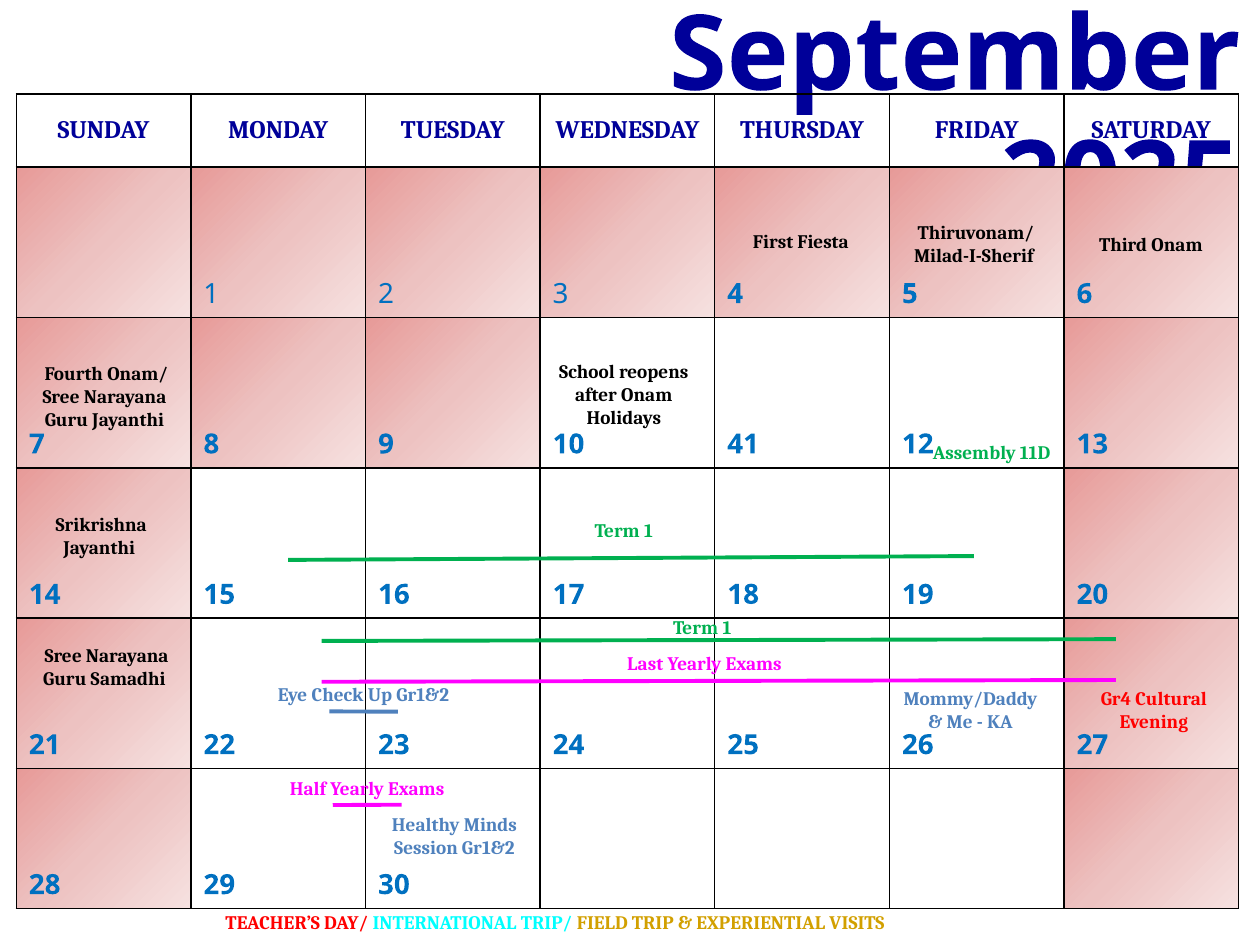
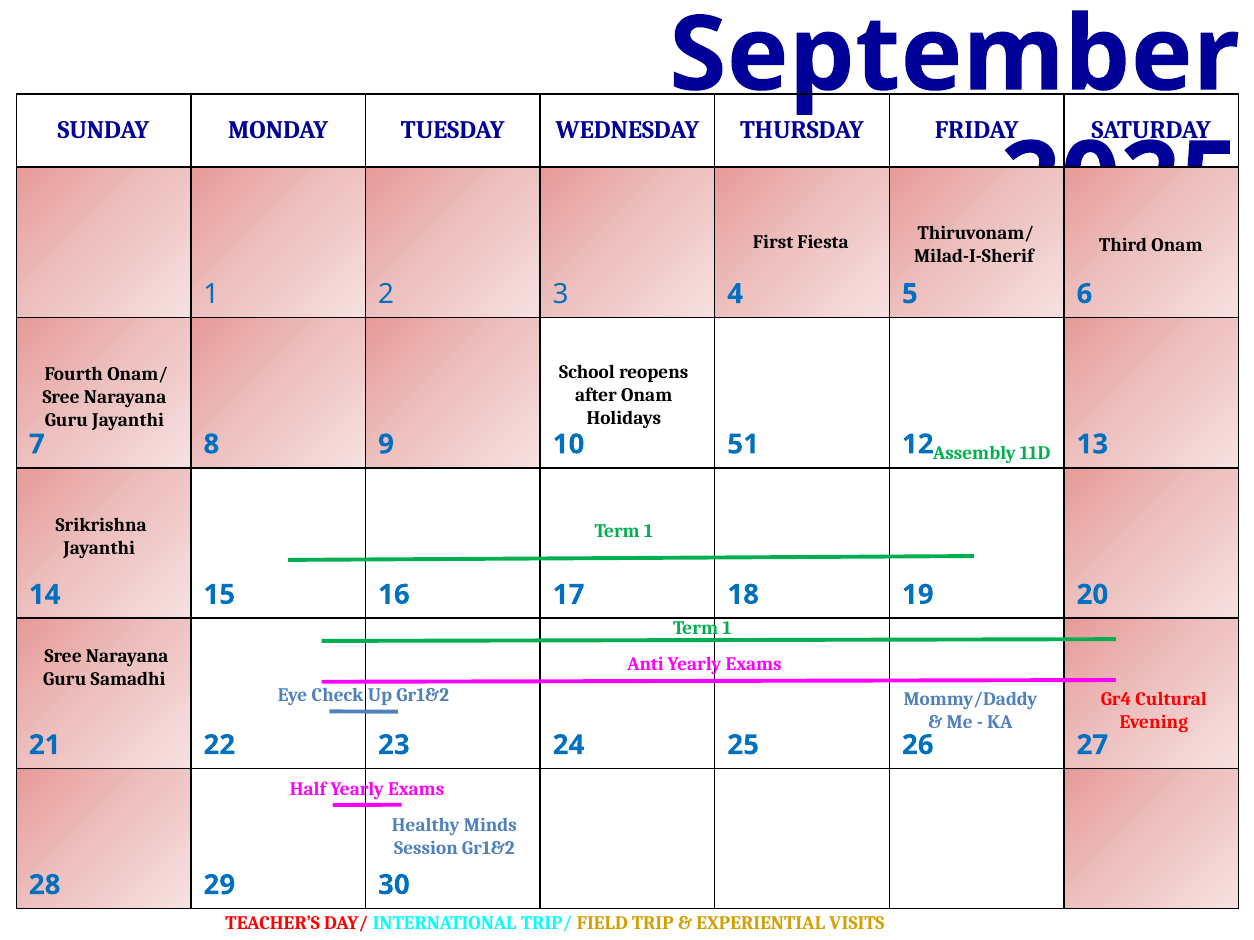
41: 41 -> 51 (743, 444)
Last: Last -> Anti (645, 664)
